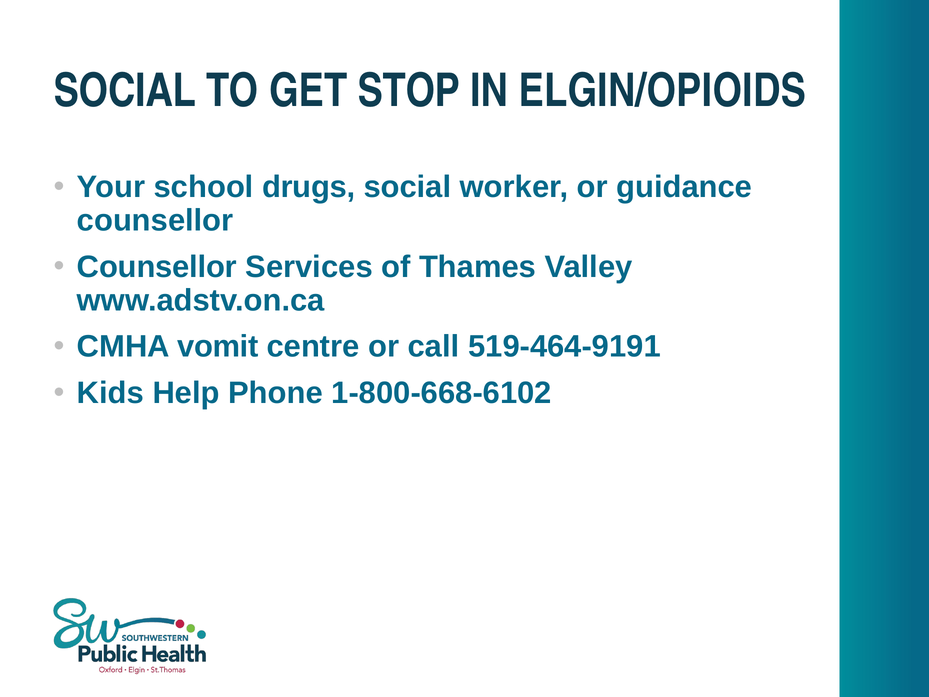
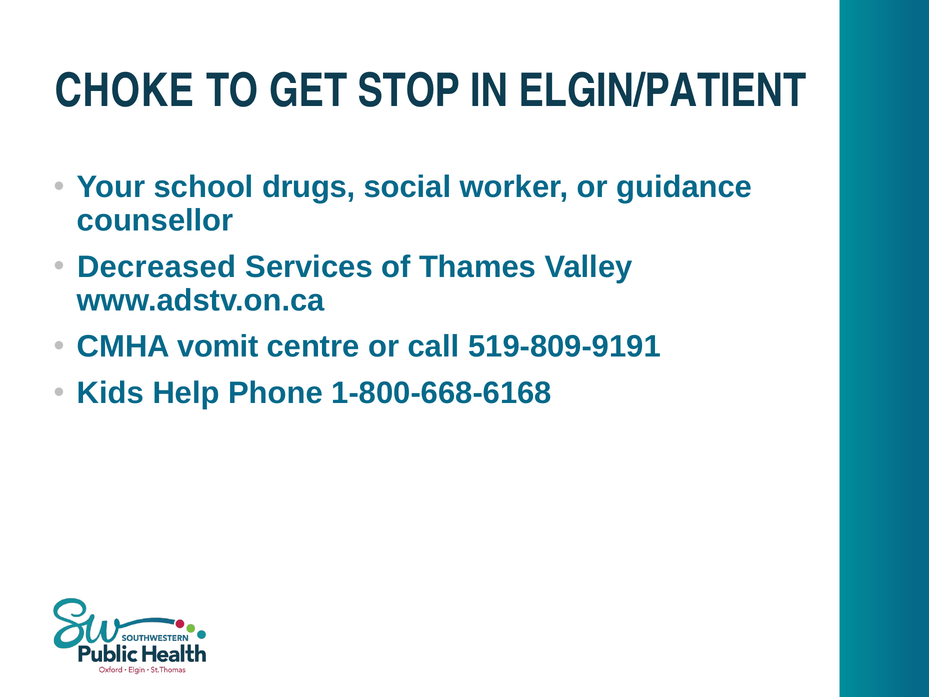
SOCIAL: SOCIAL -> CHOKE (124, 91)
ELGIN/OPIOIDS: ELGIN/OPIOIDS -> ELGIN/PATIENT (663, 91)
Counsellor: Counsellor -> Decreased (157, 267)
519-464-9191: 519-464-9191 -> 519-809-9191 (564, 347)
1-800-668-6102: 1-800-668-6102 -> 1-800-668-6168 (442, 393)
